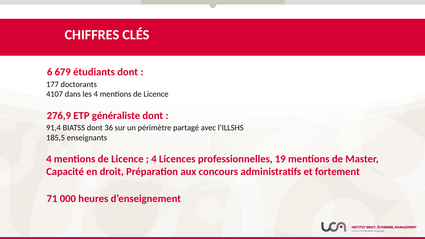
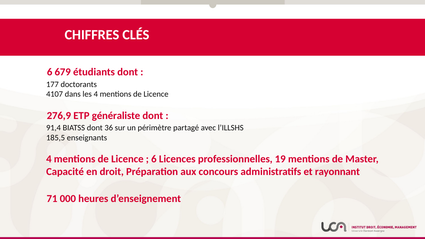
4: 4 -> 6 (154, 159)
fortement: fortement -> rayonnant (337, 172)
